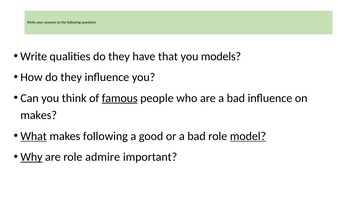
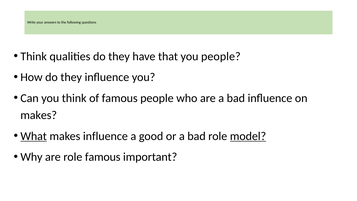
Write: Write -> Think (34, 56)
you models: models -> people (221, 56)
famous underline: present -> none (120, 98)
makes following: following -> influence (105, 136)
Why underline: present -> none (31, 157)
role admire: admire -> famous (103, 157)
